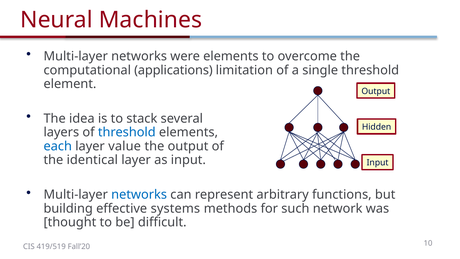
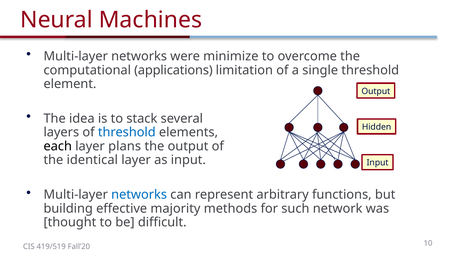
were elements: elements -> minimize (231, 56)
each colour: blue -> black (58, 146)
value: value -> plans (125, 146)
systems: systems -> majority (175, 208)
